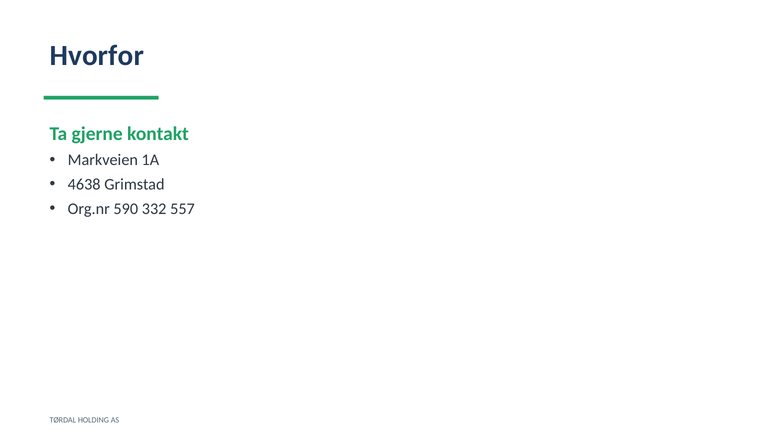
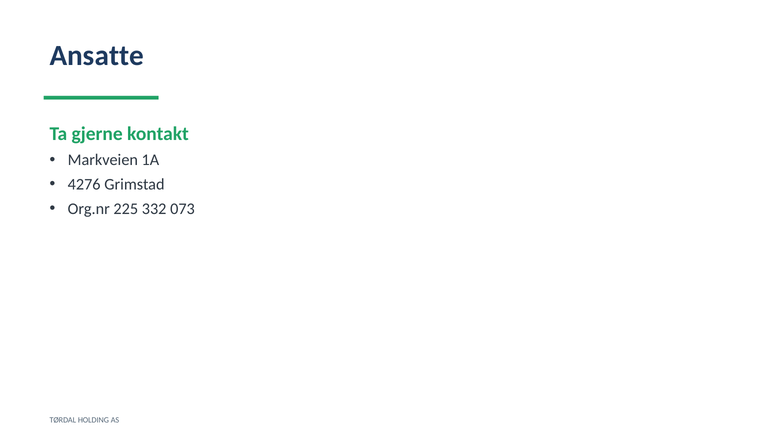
Hvorfor: Hvorfor -> Ansatte (97, 56)
4638: 4638 -> 4276 (84, 184)
590: 590 -> 225 (126, 209)
557: 557 -> 073 (182, 209)
